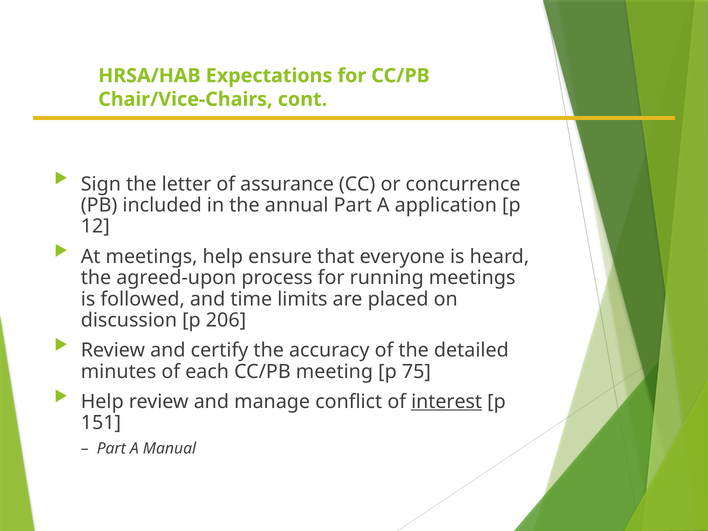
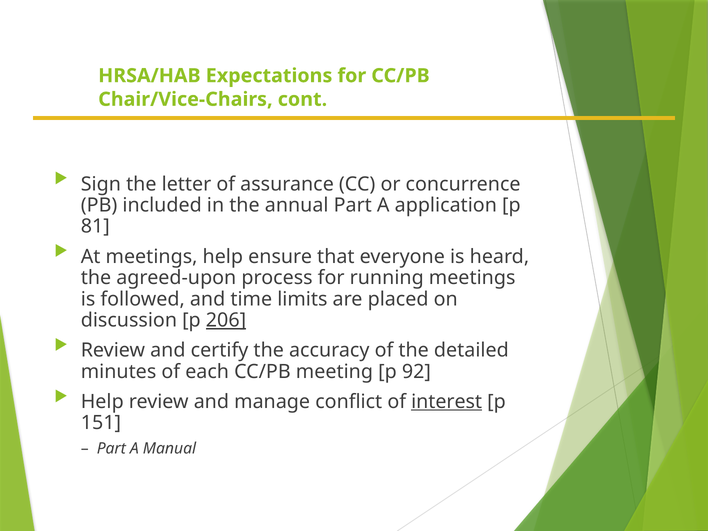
12: 12 -> 81 (95, 227)
206 underline: none -> present (226, 320)
75: 75 -> 92 (416, 372)
